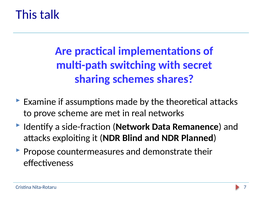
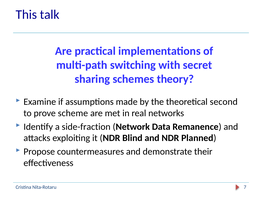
shares: shares -> theory (175, 79)
theoretical attacks: attacks -> second (224, 101)
